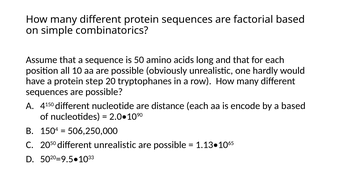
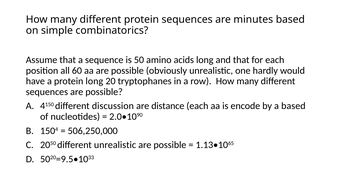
factorial: factorial -> minutes (253, 20)
10: 10 -> 60 (77, 71)
protein step: step -> long (94, 81)
nucleotide: nucleotide -> discussion (113, 106)
